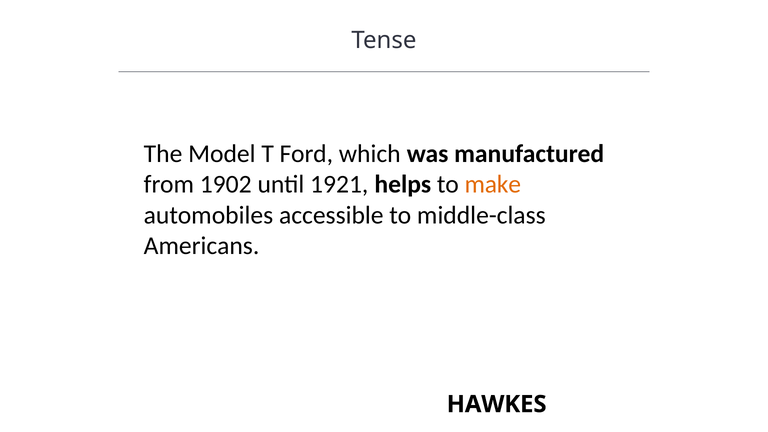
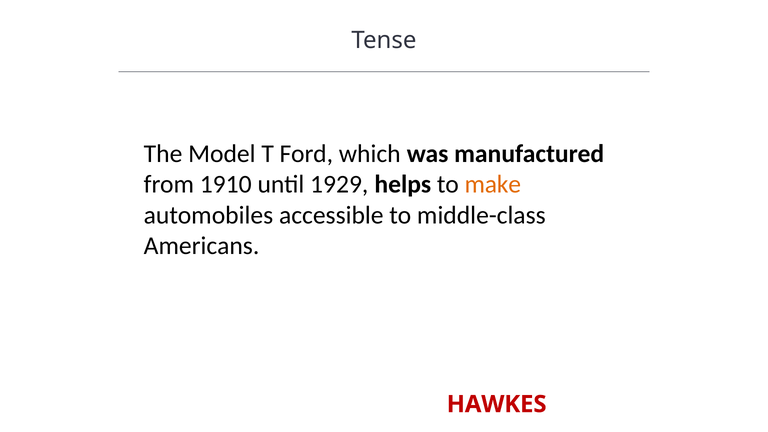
1902: 1902 -> 1910 (226, 185)
1921: 1921 -> 1929 (339, 185)
HAWKES colour: black -> red (497, 404)
